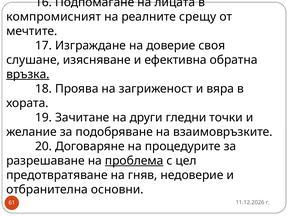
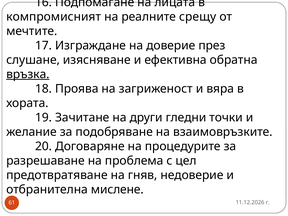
своя: своя -> през (212, 45)
проблема underline: present -> none (134, 161)
основни: основни -> мислене (117, 189)
